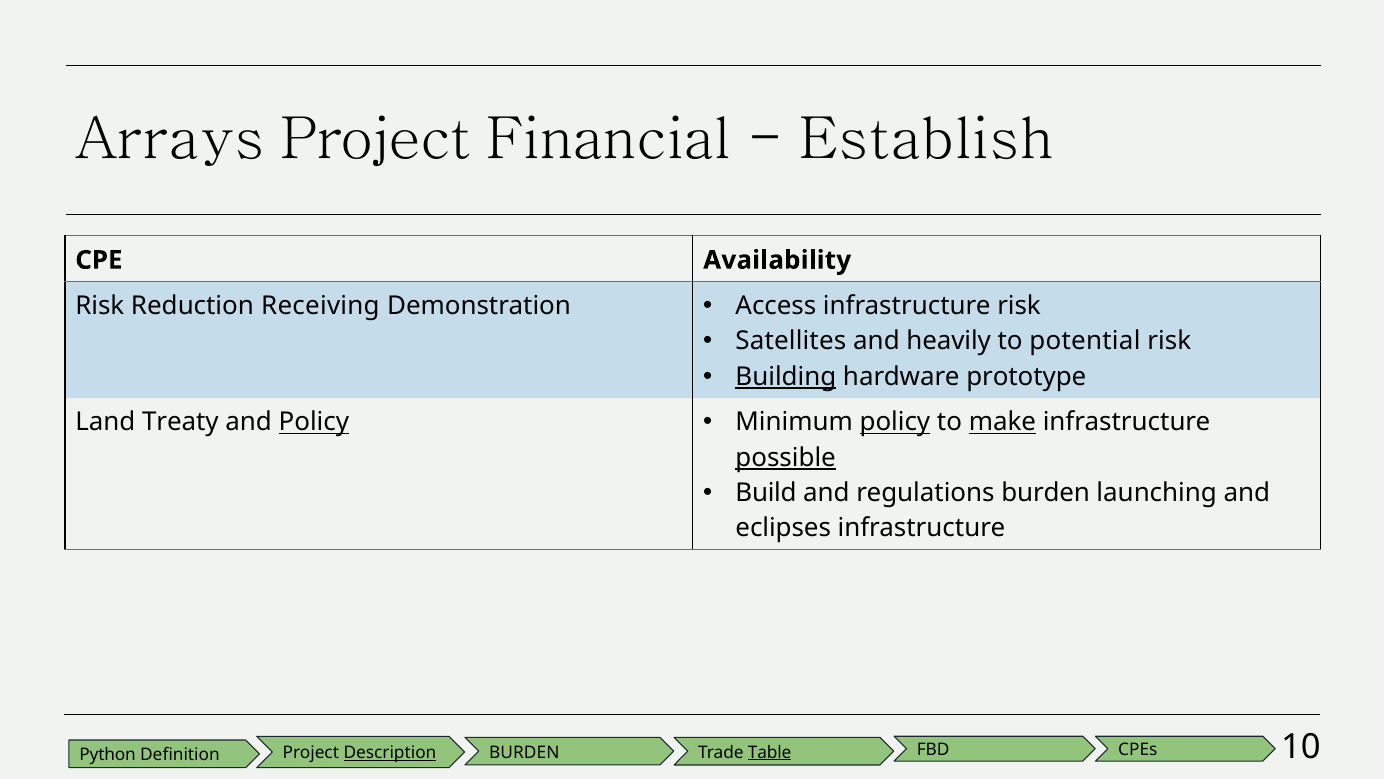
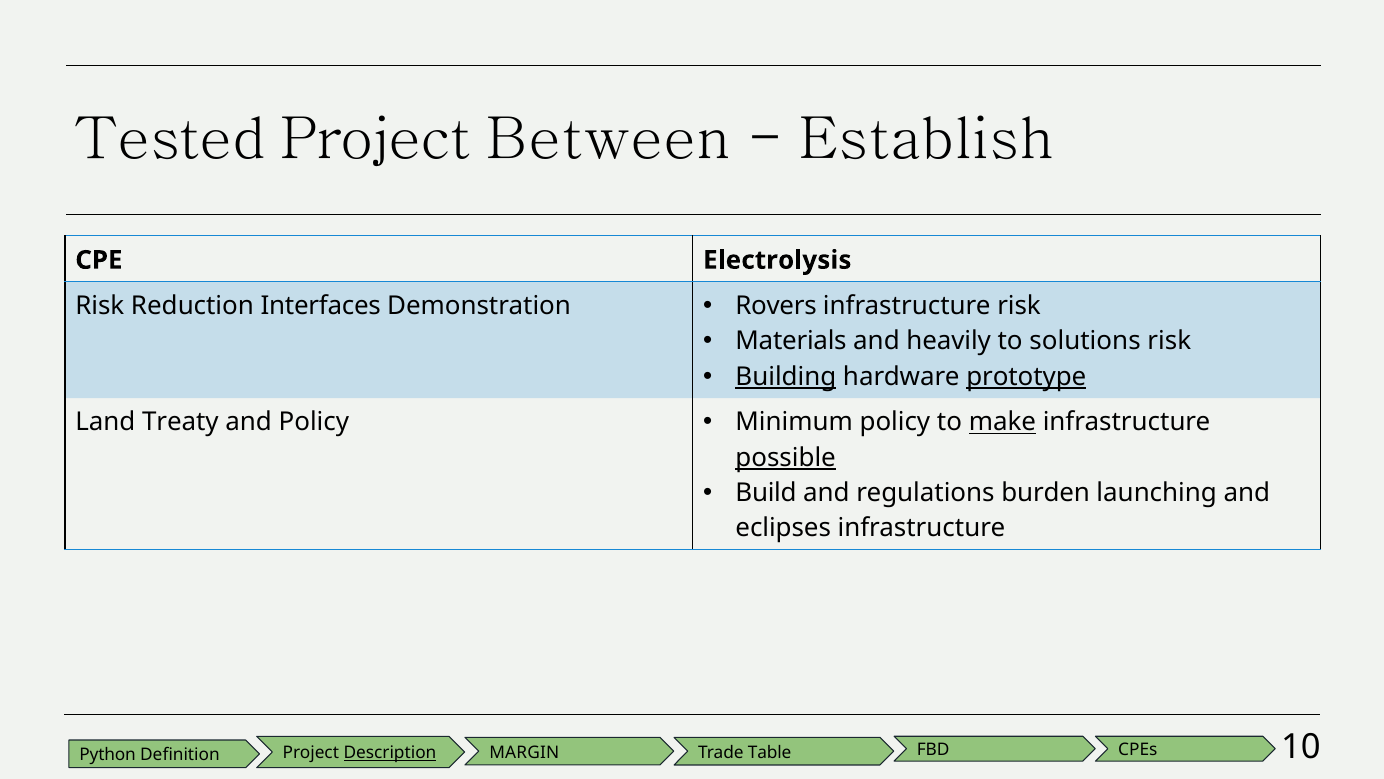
Arrays: Arrays -> Tested (170, 139)
Financial: Financial -> Between (609, 139)
Availability: Availability -> Electrolysis (777, 260)
Receiving: Receiving -> Interfaces (321, 306)
Access: Access -> Rovers (776, 306)
Satellites: Satellites -> Materials (791, 341)
potential: potential -> solutions (1085, 341)
prototype underline: none -> present (1026, 376)
Policy underline: present -> none (314, 422)
policy underline: present -> none (895, 422)
Definition BURDEN: BURDEN -> MARGIN (524, 752)
Table underline: present -> none (770, 752)
